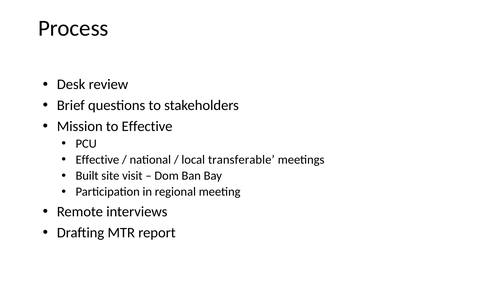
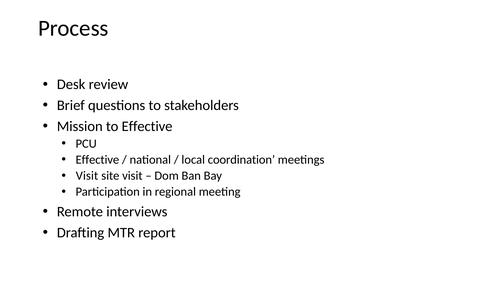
transferable: transferable -> coordination (241, 160)
Built: Built -> Visit (87, 176)
